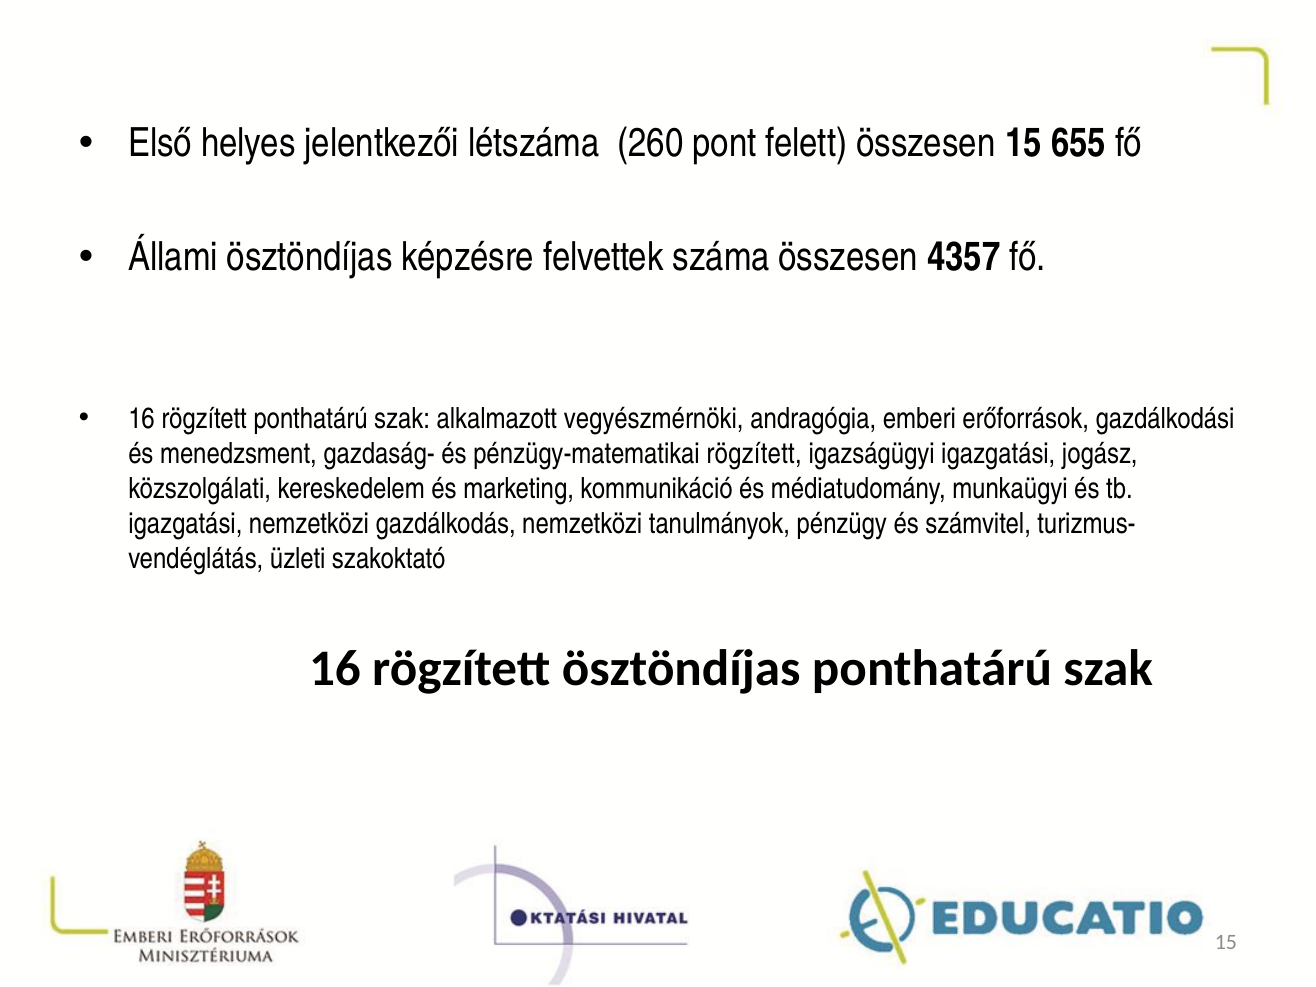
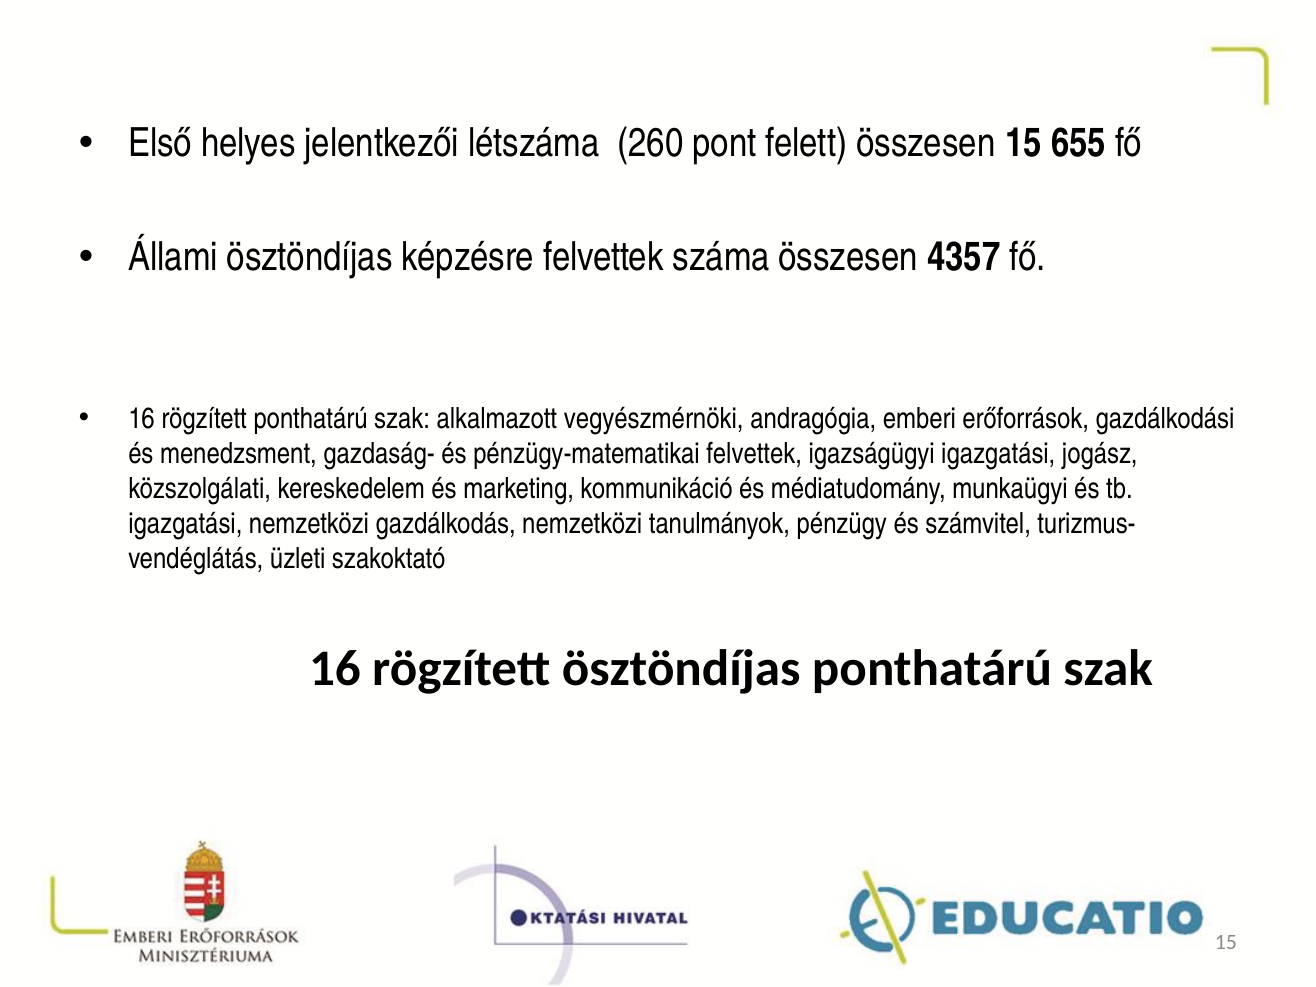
pénzügy-matematikai rögzített: rögzített -> felvettek (754, 454)
